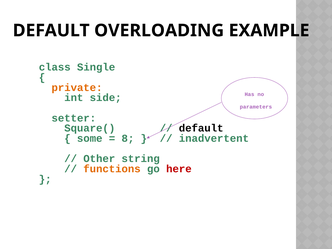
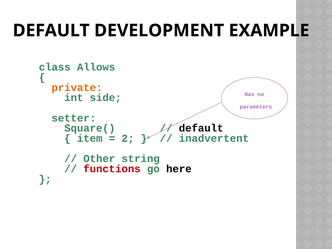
OVERLOADING: OVERLOADING -> DEVELOPMENT (159, 31)
Single: Single -> Allows (96, 67)
some: some -> item (90, 138)
8: 8 -> 2 (128, 138)
functions colour: orange -> red (112, 169)
here colour: red -> black (179, 169)
